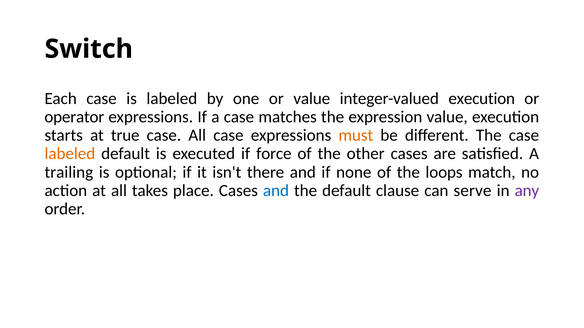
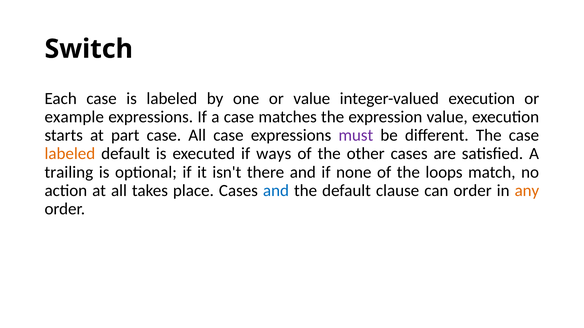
operator: operator -> example (74, 117)
true: true -> part (125, 136)
must colour: orange -> purple (356, 136)
force: force -> ways (274, 154)
can serve: serve -> order (473, 191)
any colour: purple -> orange (527, 191)
